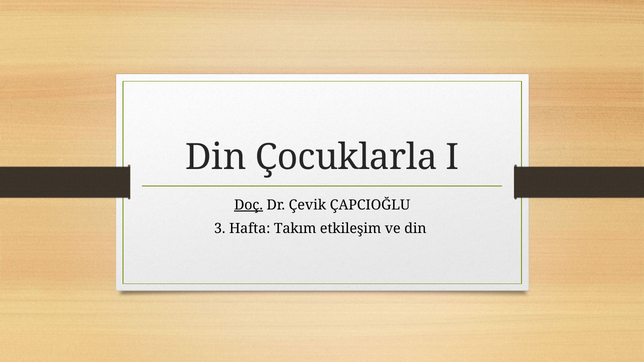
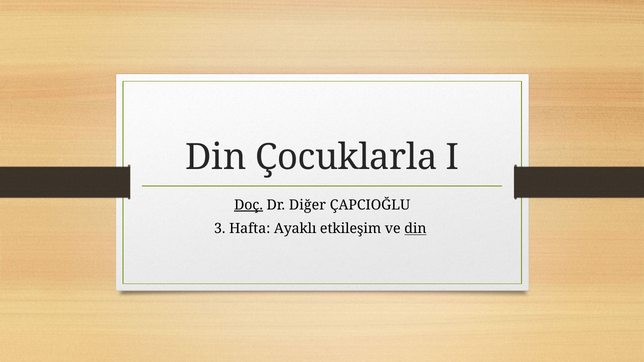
Çevik: Çevik -> Diğer (307, 205)
Takım: Takım -> Ayaklı (295, 229)
din underline: none -> present (415, 229)
